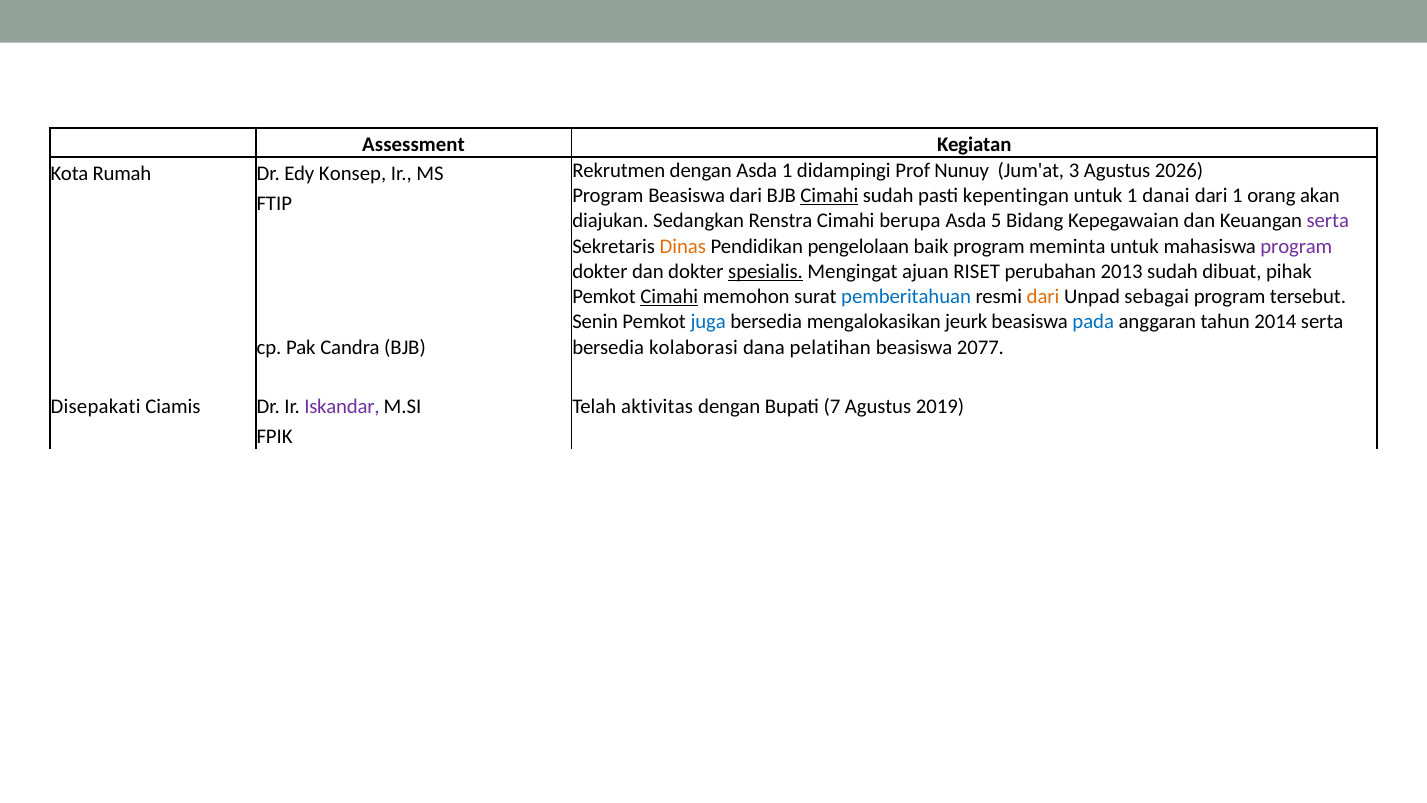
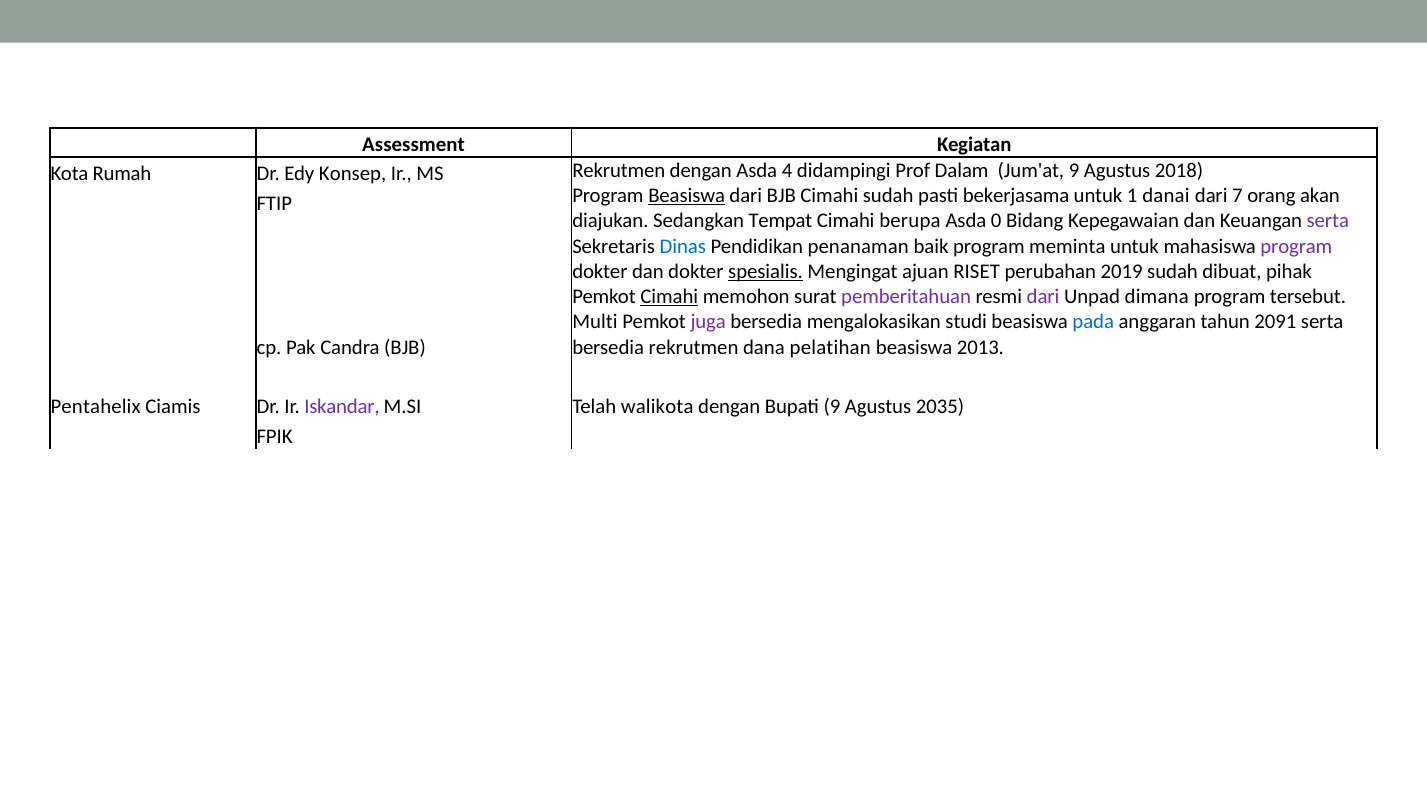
Asda 1: 1 -> 4 (787, 170)
Nunuy: Nunuy -> Dalam (962, 170)
Jum'at 3: 3 -> 9 (1074, 170)
2026: 2026 -> 2018 (1179, 170)
Beasiswa underline: none -> present (687, 196)
Cimahi underline: present -> none (829, 196)
kepentingan: kepentingan -> bekerjasama (1016, 196)
dari 1: 1 -> 7 (1237, 196)
Renstra: Renstra -> Tempat (780, 221)
5: 5 -> 0 (996, 221)
Dinas colour: orange -> blue (683, 246)
pengelolaan: pengelolaan -> penanaman (858, 246)
2013: 2013 -> 2019 (1122, 271)
pemberitahuan colour: blue -> purple (906, 297)
dari colour: orange -> purple (1043, 297)
sebagai: sebagai -> dimana (1157, 297)
Senin: Senin -> Multi (595, 322)
juga colour: blue -> purple (708, 322)
jeurk: jeurk -> studi (966, 322)
2014: 2014 -> 2091 (1275, 322)
bersedia kolaborasi: kolaborasi -> rekrutmen (694, 347)
2077: 2077 -> 2013 (980, 347)
Disepakati: Disepakati -> Pentahelix (96, 406)
aktivitas: aktivitas -> walikota (657, 406)
Bupati 7: 7 -> 9 (832, 406)
2019: 2019 -> 2035 (940, 406)
